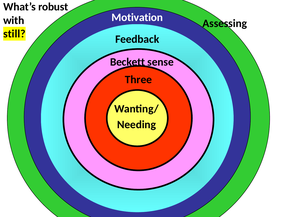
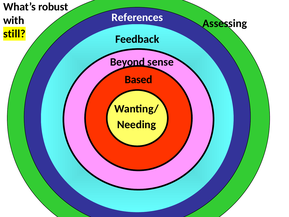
Motivation: Motivation -> References (137, 17)
Beckett: Beckett -> Beyond (127, 62)
Three: Three -> Based (139, 80)
